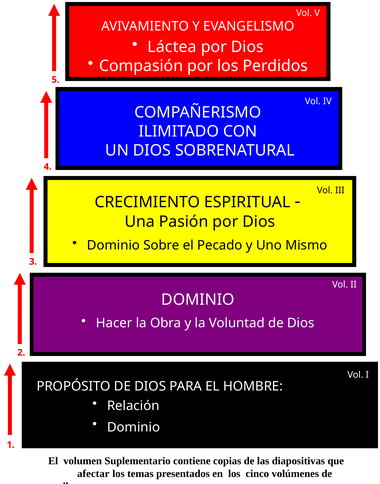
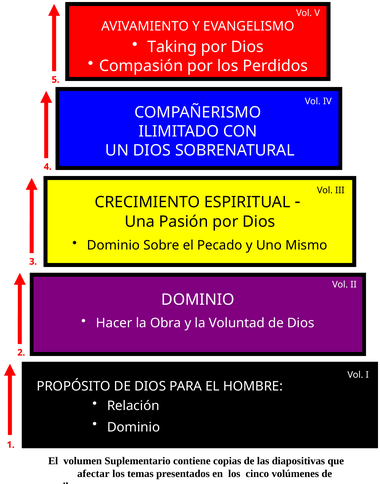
Láctea: Láctea -> Taking (172, 47)
